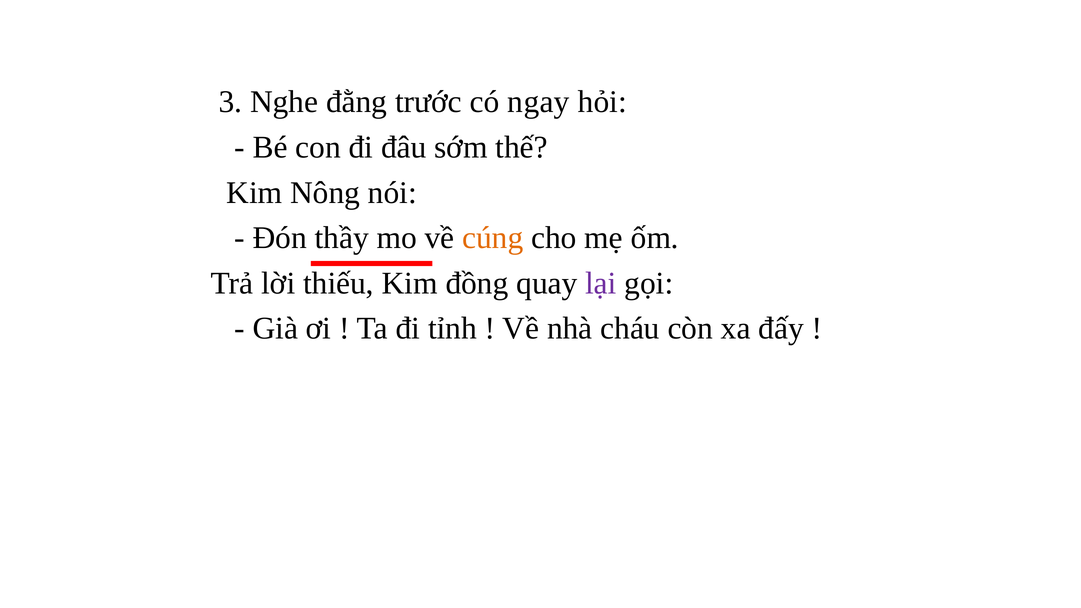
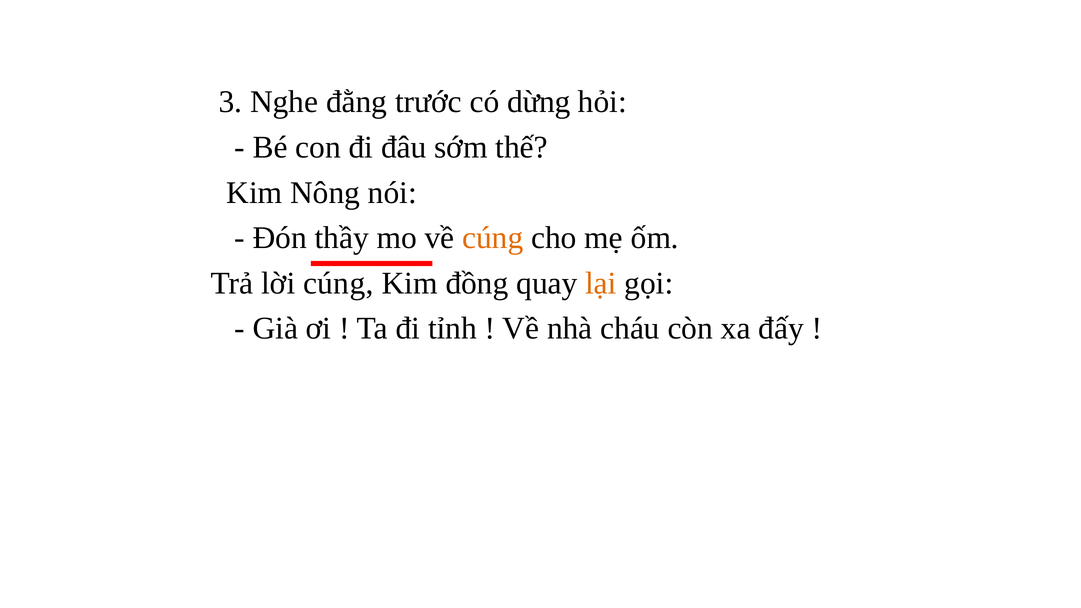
ngay: ngay -> dừng (539, 102)
lời thiếu: thiếu -> cúng (338, 283)
lại colour: purple -> orange (601, 283)
